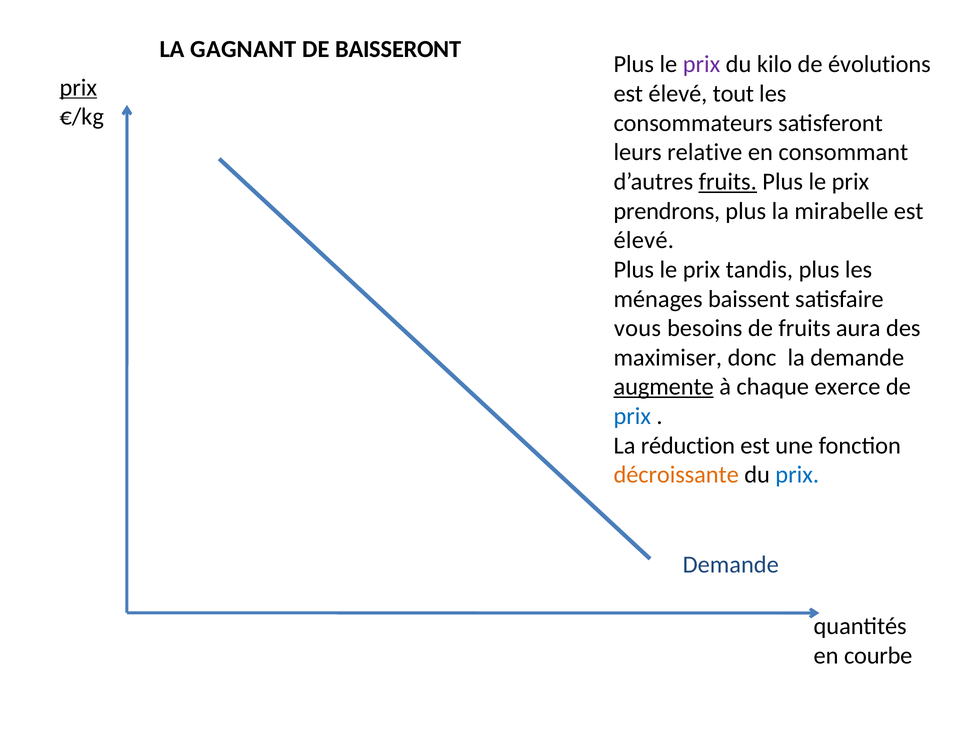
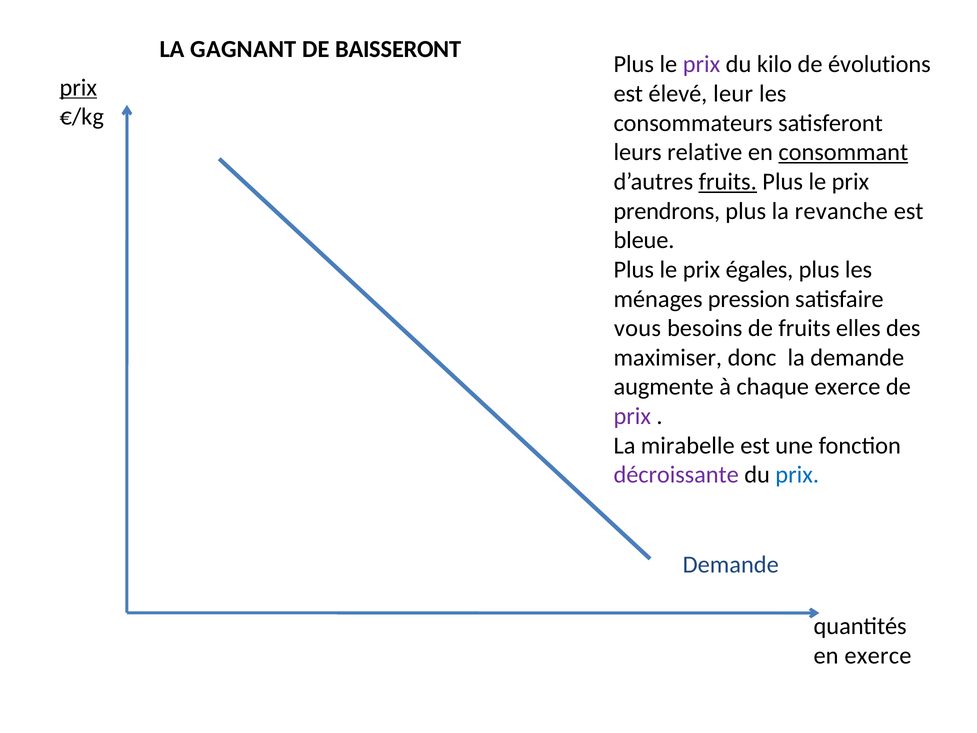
tout: tout -> leur (733, 94)
consommant underline: none -> present (843, 152)
mirabelle: mirabelle -> revanche (841, 211)
élevé: élevé -> bleue (644, 240)
tandis: tandis -> égales (760, 270)
baissent: baissent -> pression (749, 299)
aura: aura -> elles (858, 328)
augmente underline: present -> none (664, 387)
prix colour: blue -> purple (632, 416)
réduction: réduction -> mirabelle (688, 445)
décroissante colour: orange -> purple (676, 475)
en courbe: courbe -> exerce (878, 655)
